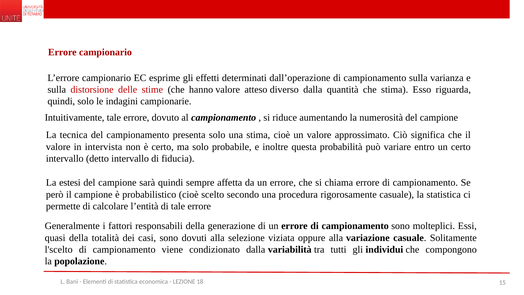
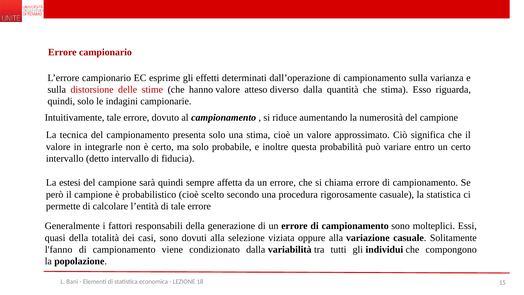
intervista: intervista -> integrarle (104, 147)
l'scelto: l'scelto -> l'fanno (59, 249)
